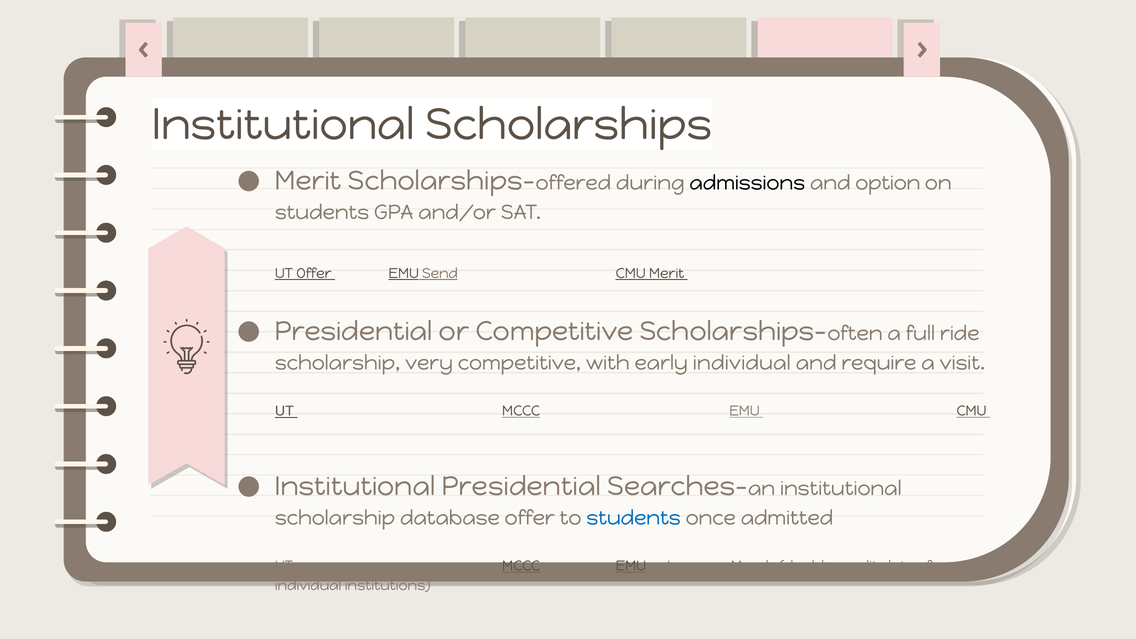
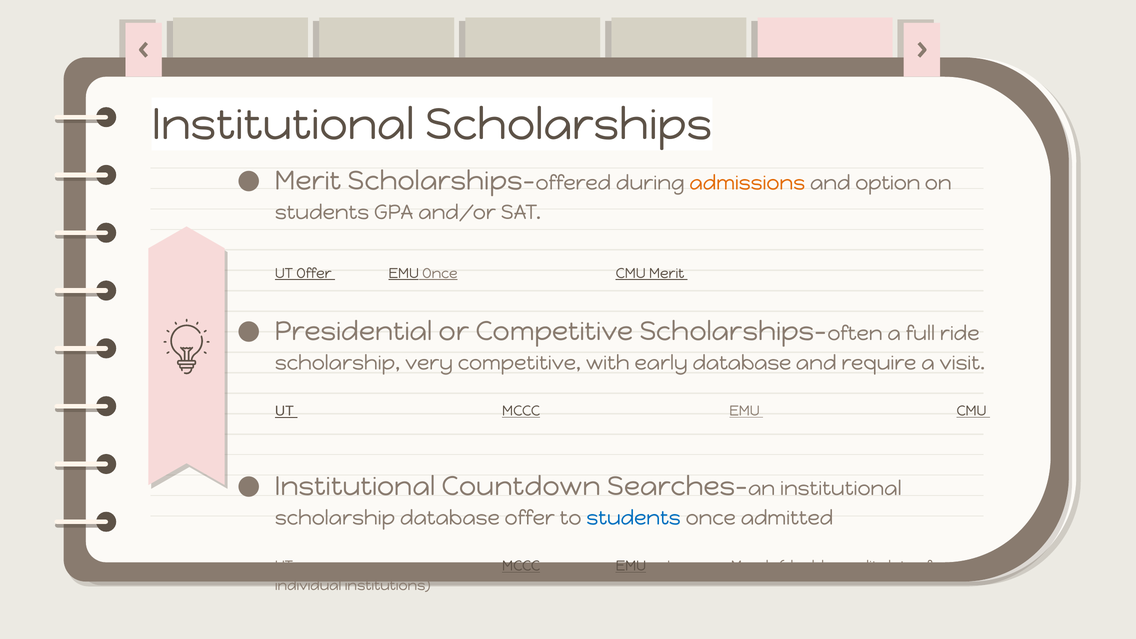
admissions colour: black -> orange (747, 183)
EMU Send: Send -> Once (440, 274)
early individual: individual -> database (742, 363)
Institutional Presidential: Presidential -> Countdown (521, 486)
